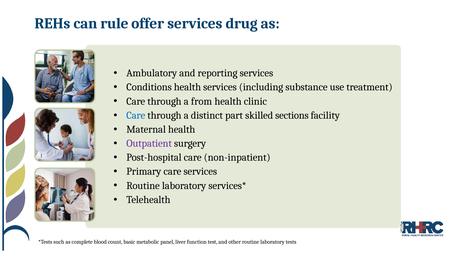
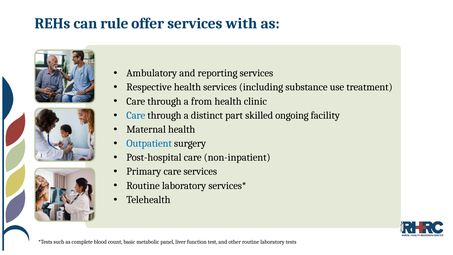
drug: drug -> with (241, 23)
Conditions: Conditions -> Respective (149, 87)
sections: sections -> ongoing (292, 115)
Outpatient colour: purple -> blue (149, 143)
